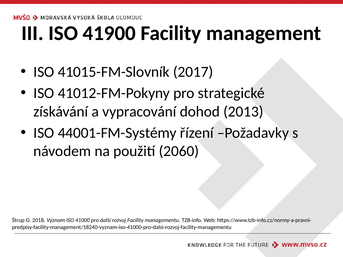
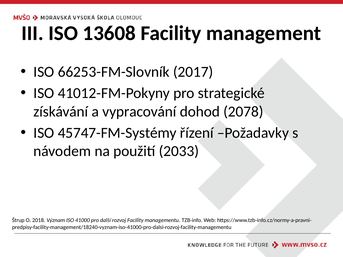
41900: 41900 -> 13608 (109, 33)
41015-FM-Slovník: 41015-FM-Slovník -> 66253-FM-Slovník (114, 72)
2013: 2013 -> 2078 (243, 112)
44001-FM-Systémy: 44001-FM-Systémy -> 45747-FM-Systémy (117, 133)
2060: 2060 -> 2033 (179, 151)
